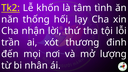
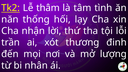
khốn: khốn -> thâm (48, 8)
